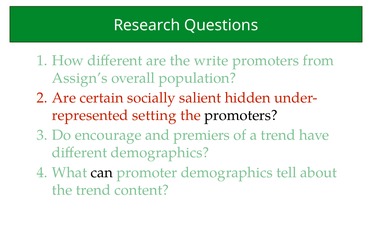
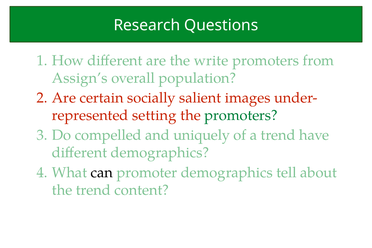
hidden: hidden -> images (248, 98)
promoters colour: black -> green (241, 115)
encourage: encourage -> compelled (108, 135)
premiers: premiers -> uniquely (202, 135)
